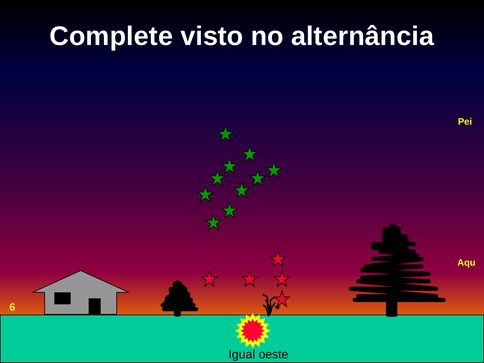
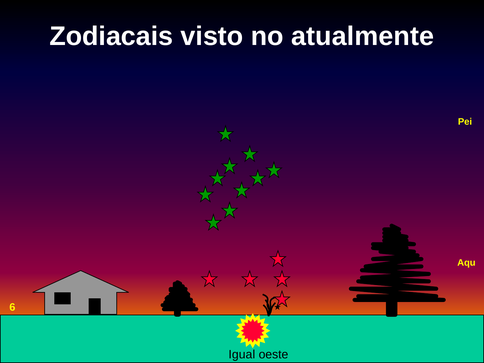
Complete: Complete -> Zodiacais (111, 36)
alternância: alternância -> atualmente (363, 36)
